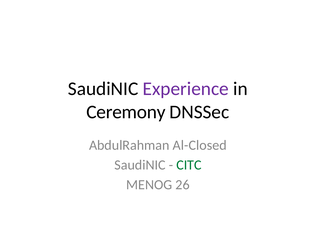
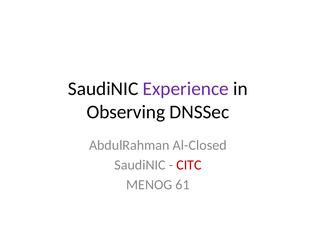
Ceremony: Ceremony -> Observing (126, 112)
CITC colour: green -> red (189, 165)
26: 26 -> 61 (183, 185)
